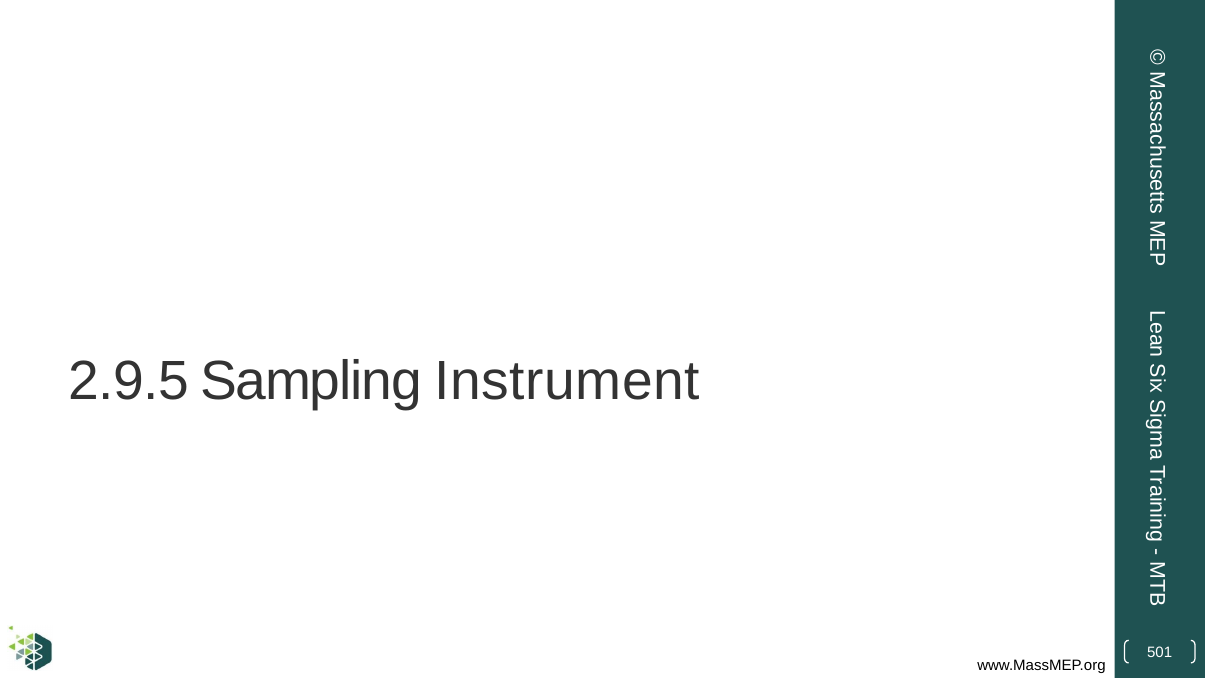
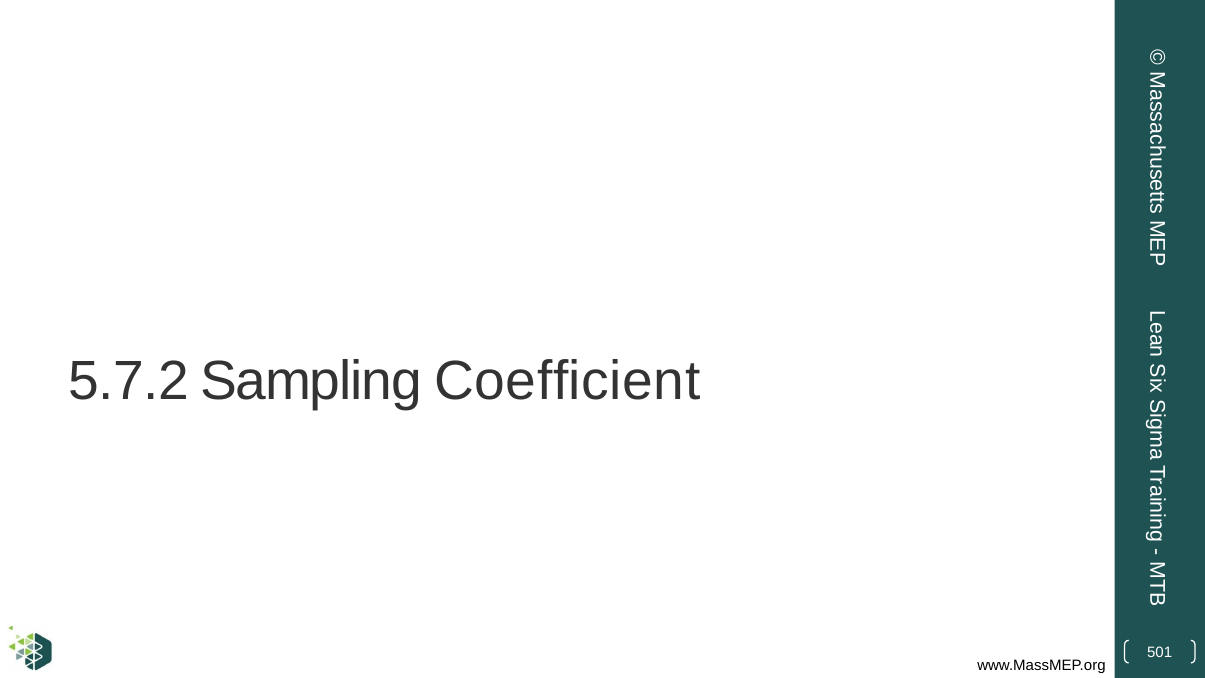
2.9.5: 2.9.5 -> 5.7.2 (129, 381)
Instrument: Instrument -> Coefficient (567, 381)
